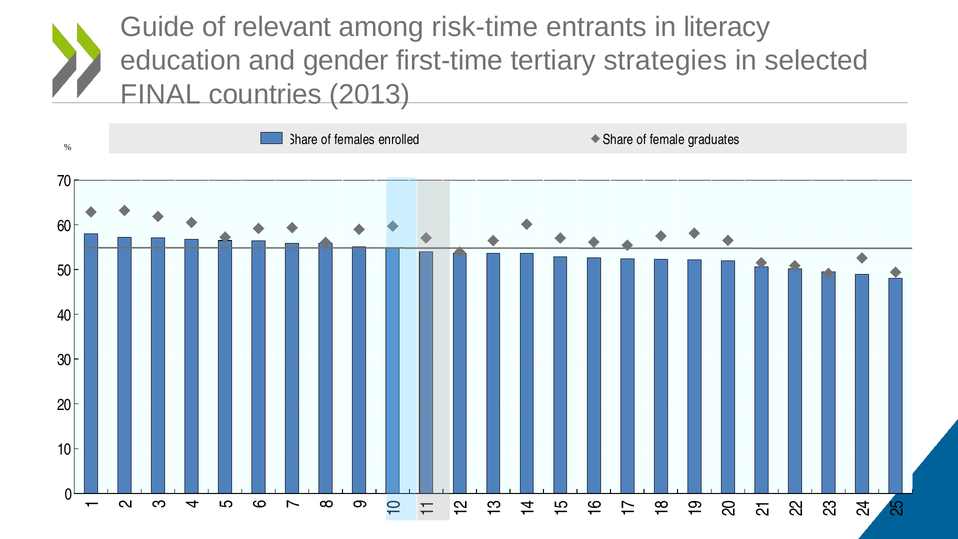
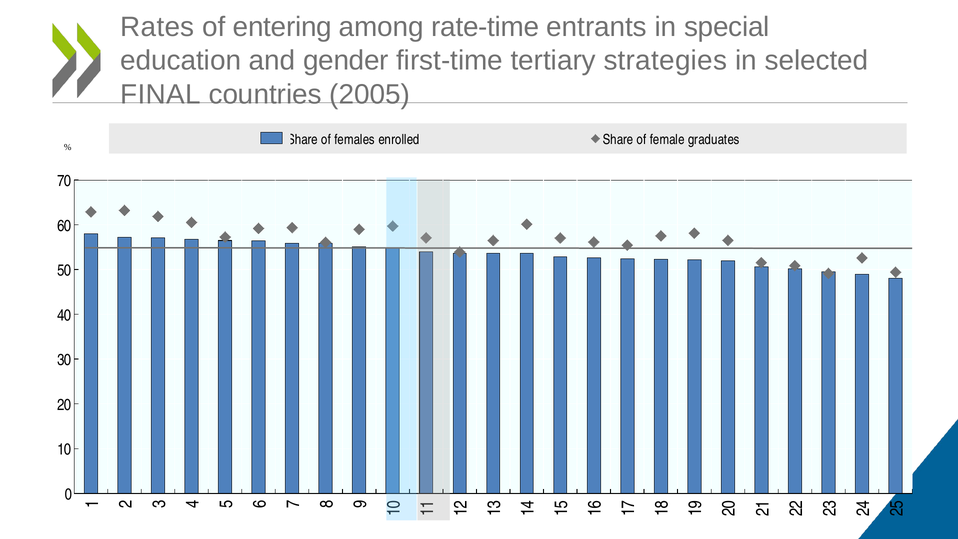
Guide: Guide -> Rates (157, 27)
relevant: relevant -> entering (282, 27)
risk-time: risk-time -> rate-time (485, 27)
literacy: literacy -> special (727, 27)
2013: 2013 -> 2005 (370, 94)
